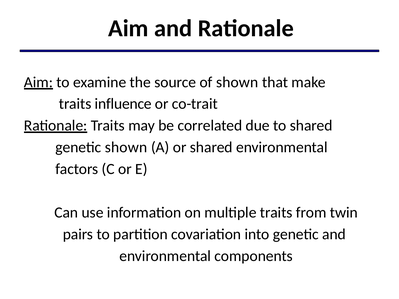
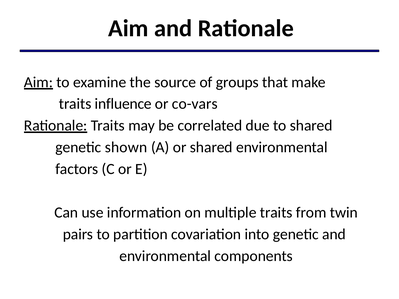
of shown: shown -> groups (237, 82)
co-trait: co-trait -> co-vars (195, 104)
